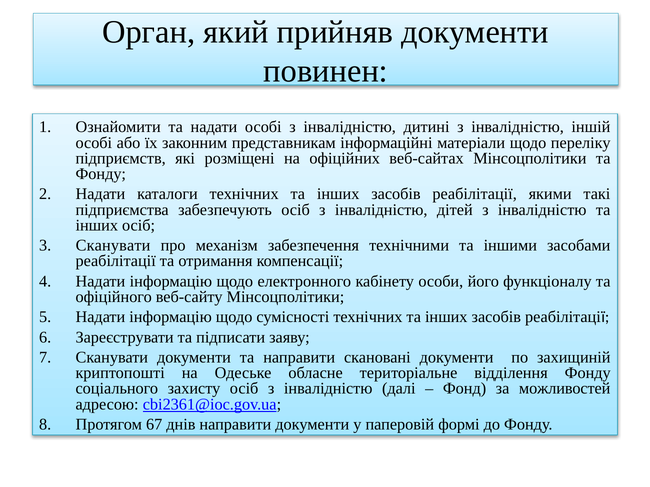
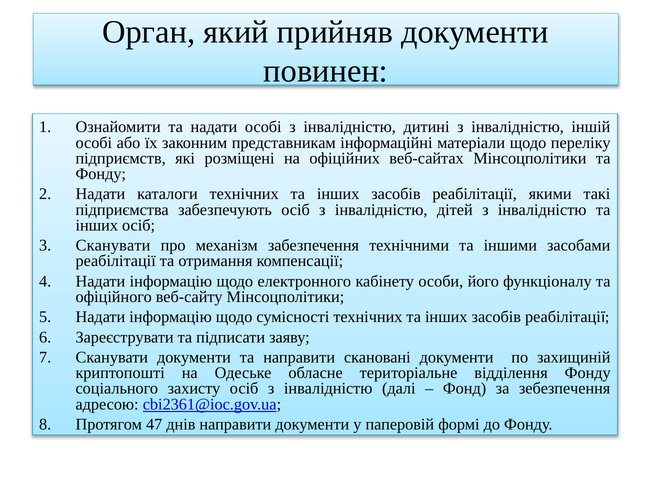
можливостей: можливостей -> зебезпечення (565, 389)
67: 67 -> 47 (154, 425)
